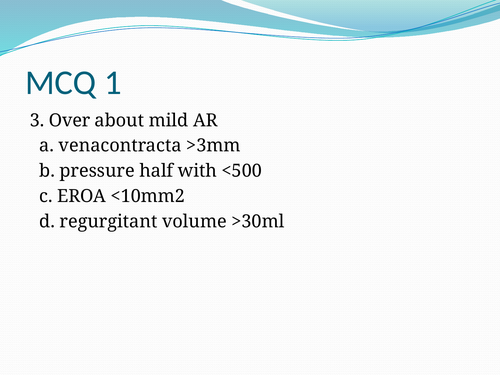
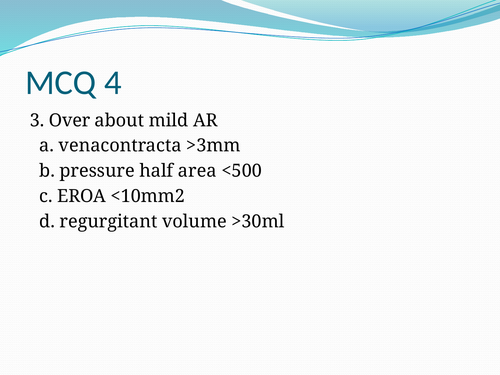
1: 1 -> 4 (113, 83)
with: with -> area (197, 171)
